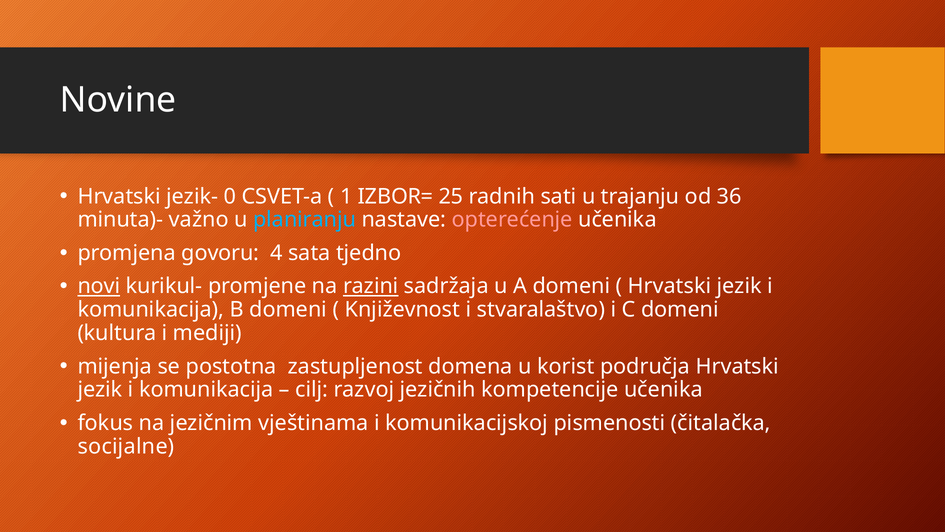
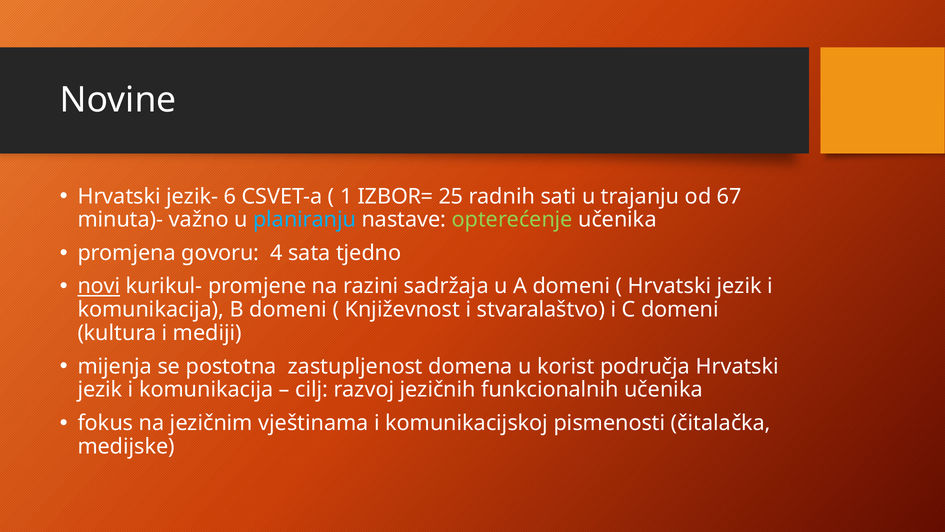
0: 0 -> 6 (230, 196)
36: 36 -> 67 (729, 196)
opterećenje colour: pink -> light green (512, 220)
razini underline: present -> none (371, 286)
kompetencije: kompetencije -> funkcionalnih (550, 389)
socijalne: socijalne -> medijske (126, 446)
